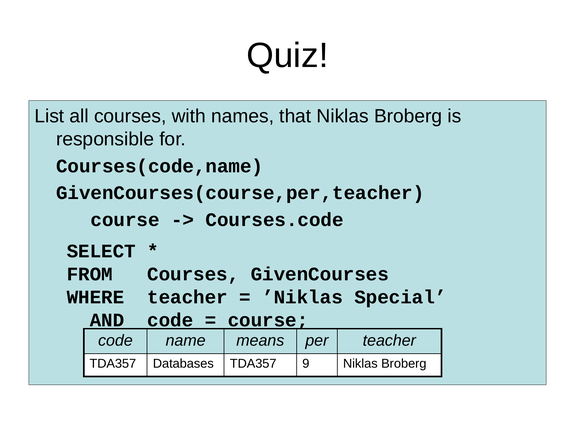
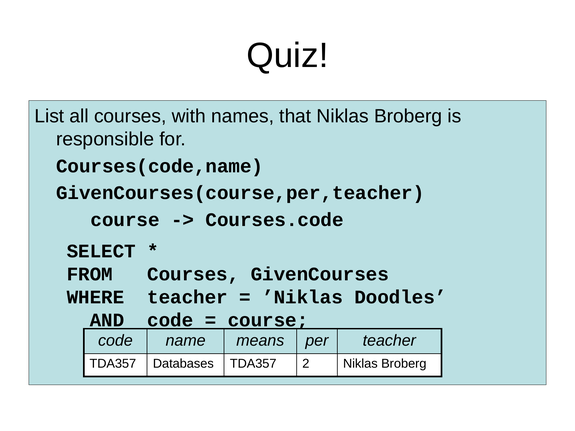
Special: Special -> Doodles (400, 297)
9: 9 -> 2 (306, 364)
